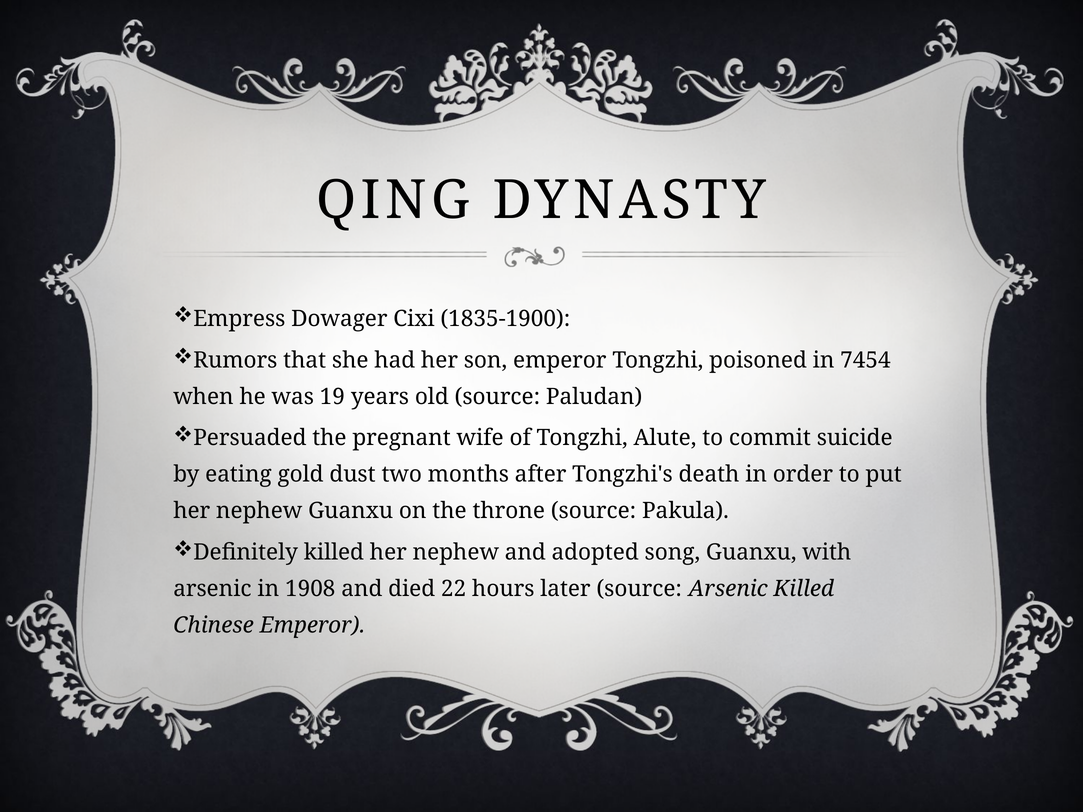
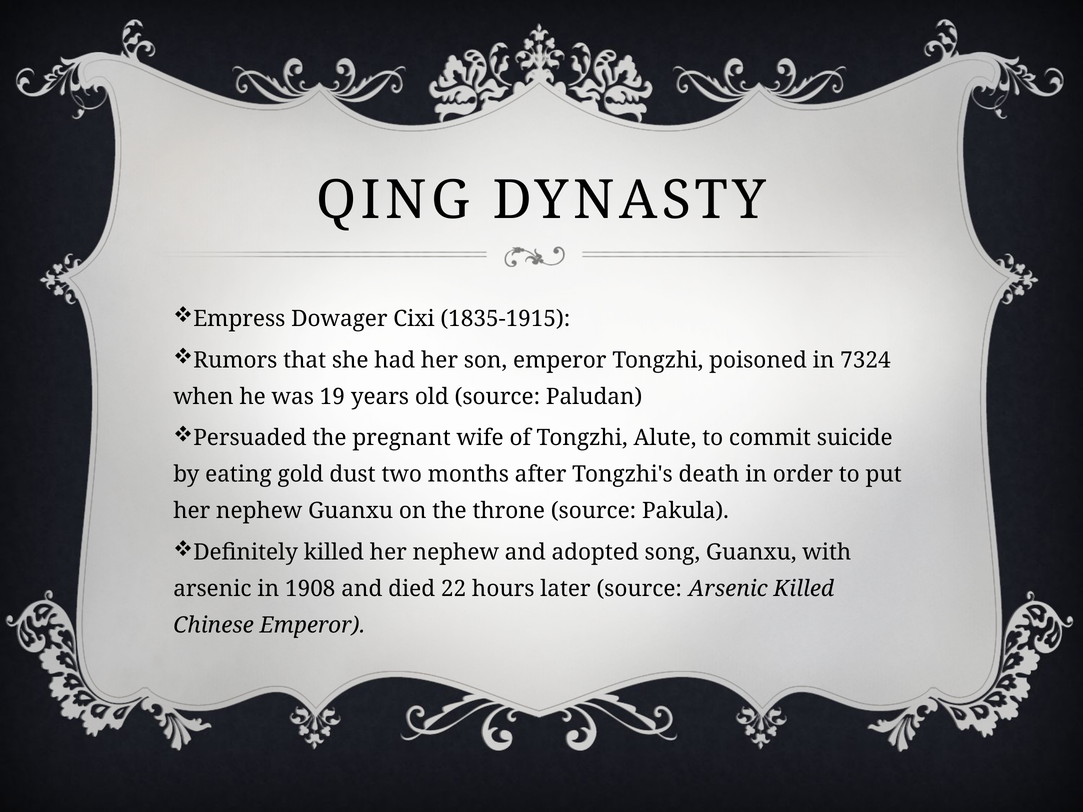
1835-1900: 1835-1900 -> 1835-1915 (505, 319)
7454: 7454 -> 7324 (865, 360)
